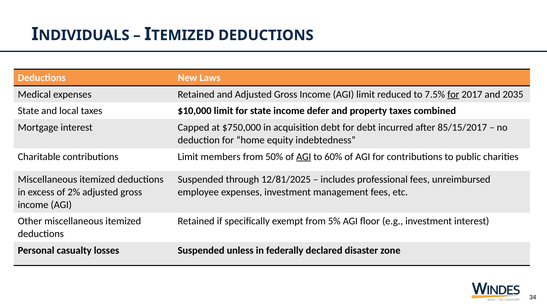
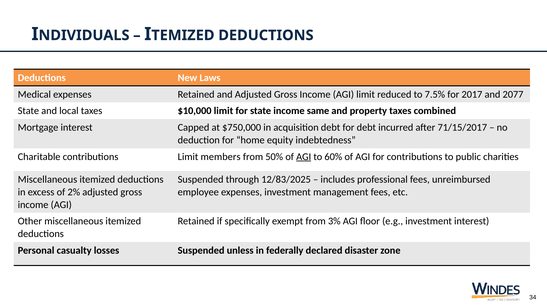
for underline: present -> none (453, 94)
2035: 2035 -> 2077 (513, 94)
defer: defer -> same (318, 111)
85/15/2017: 85/15/2017 -> 71/15/2017 (462, 127)
12/81/2025: 12/81/2025 -> 12/83/2025 (286, 179)
5%: 5% -> 3% (334, 221)
